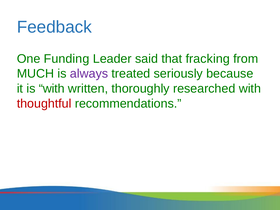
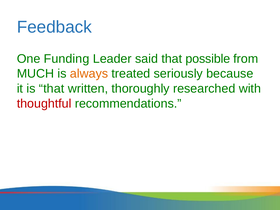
fracking: fracking -> possible (208, 59)
always colour: purple -> orange (89, 74)
is with: with -> that (52, 89)
